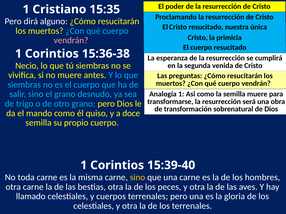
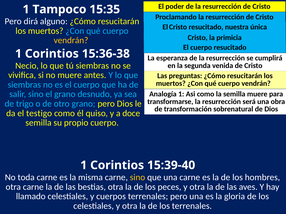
Cristiano: Cristiano -> Tampoco (59, 9)
vendrán colour: pink -> yellow (71, 40)
mando: mando -> testigo (39, 113)
